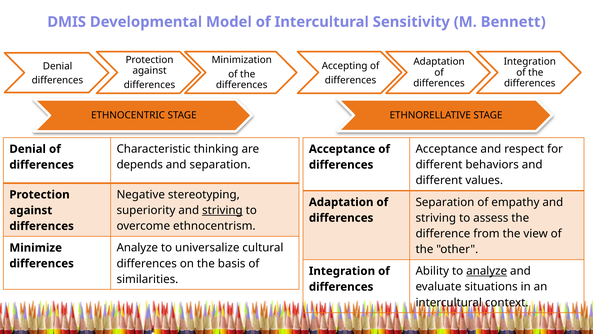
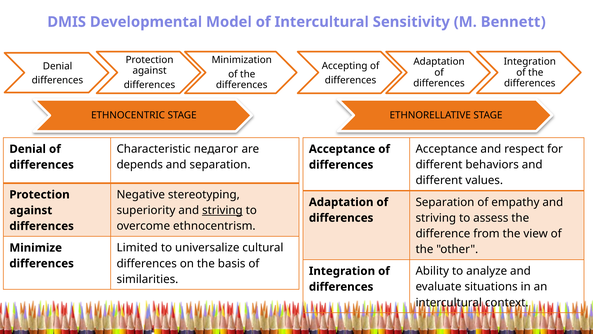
thinking: thinking -> педагог (216, 149)
Analyze: Analyze -> Limited (137, 247)
analyze underline: present -> none (487, 271)
